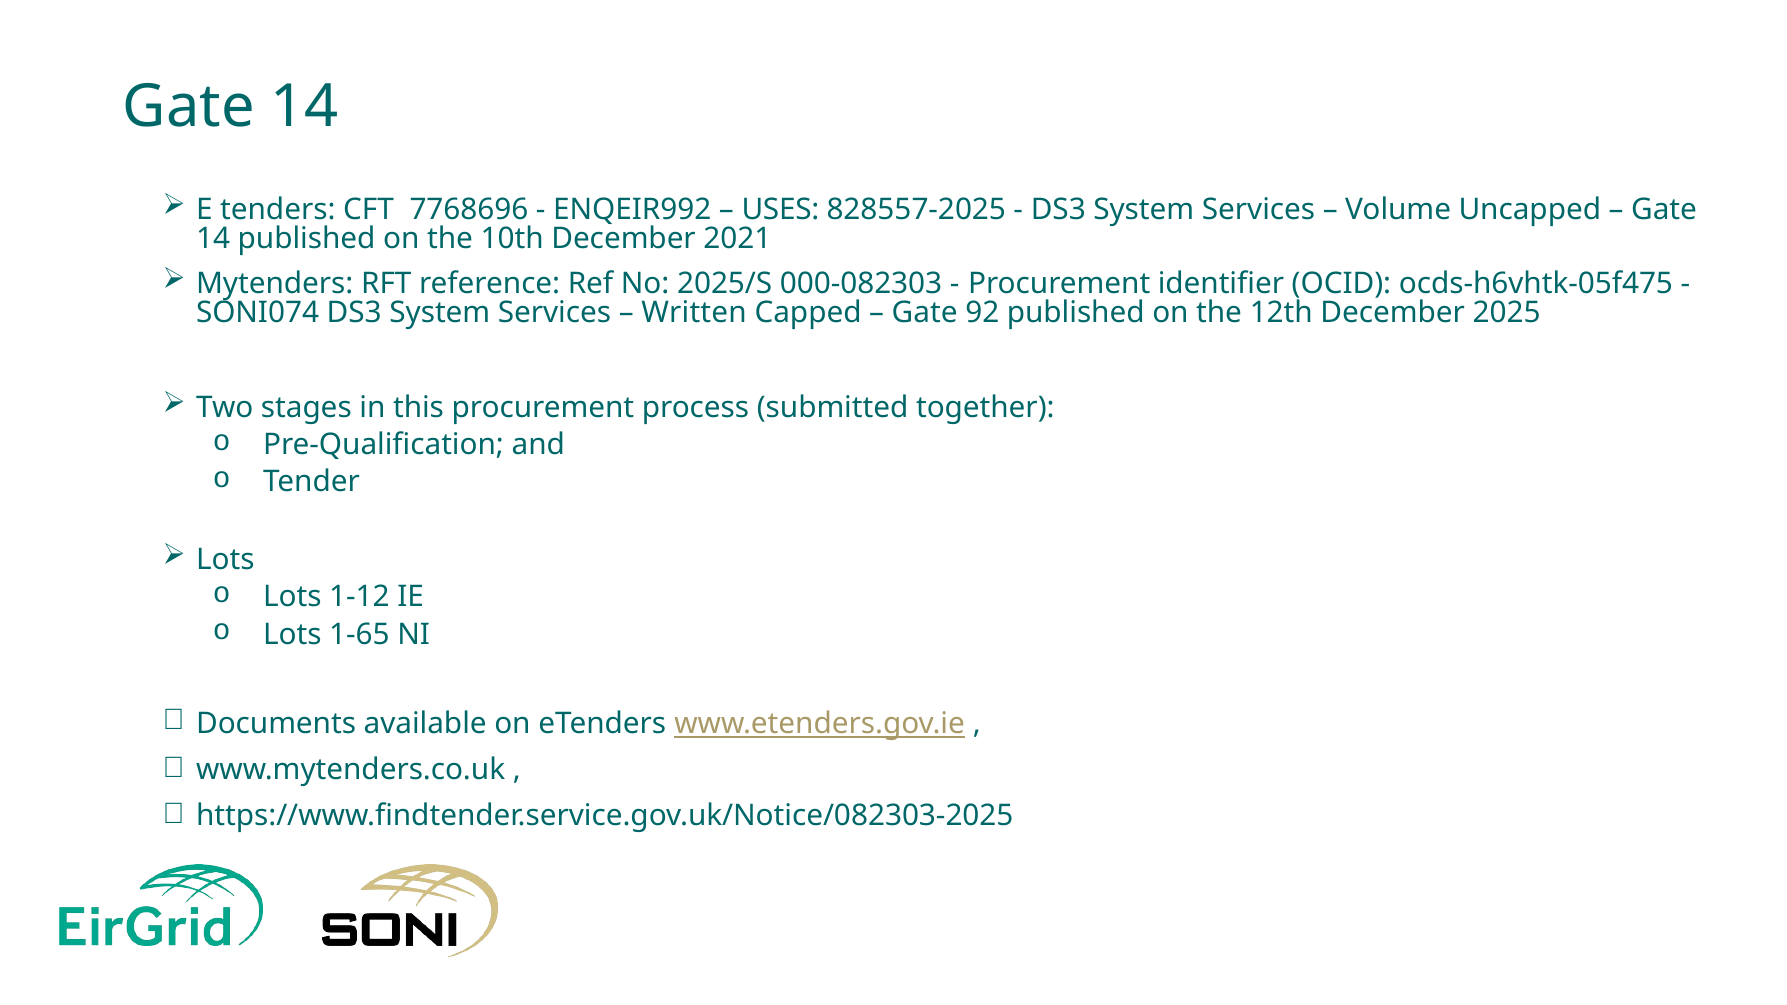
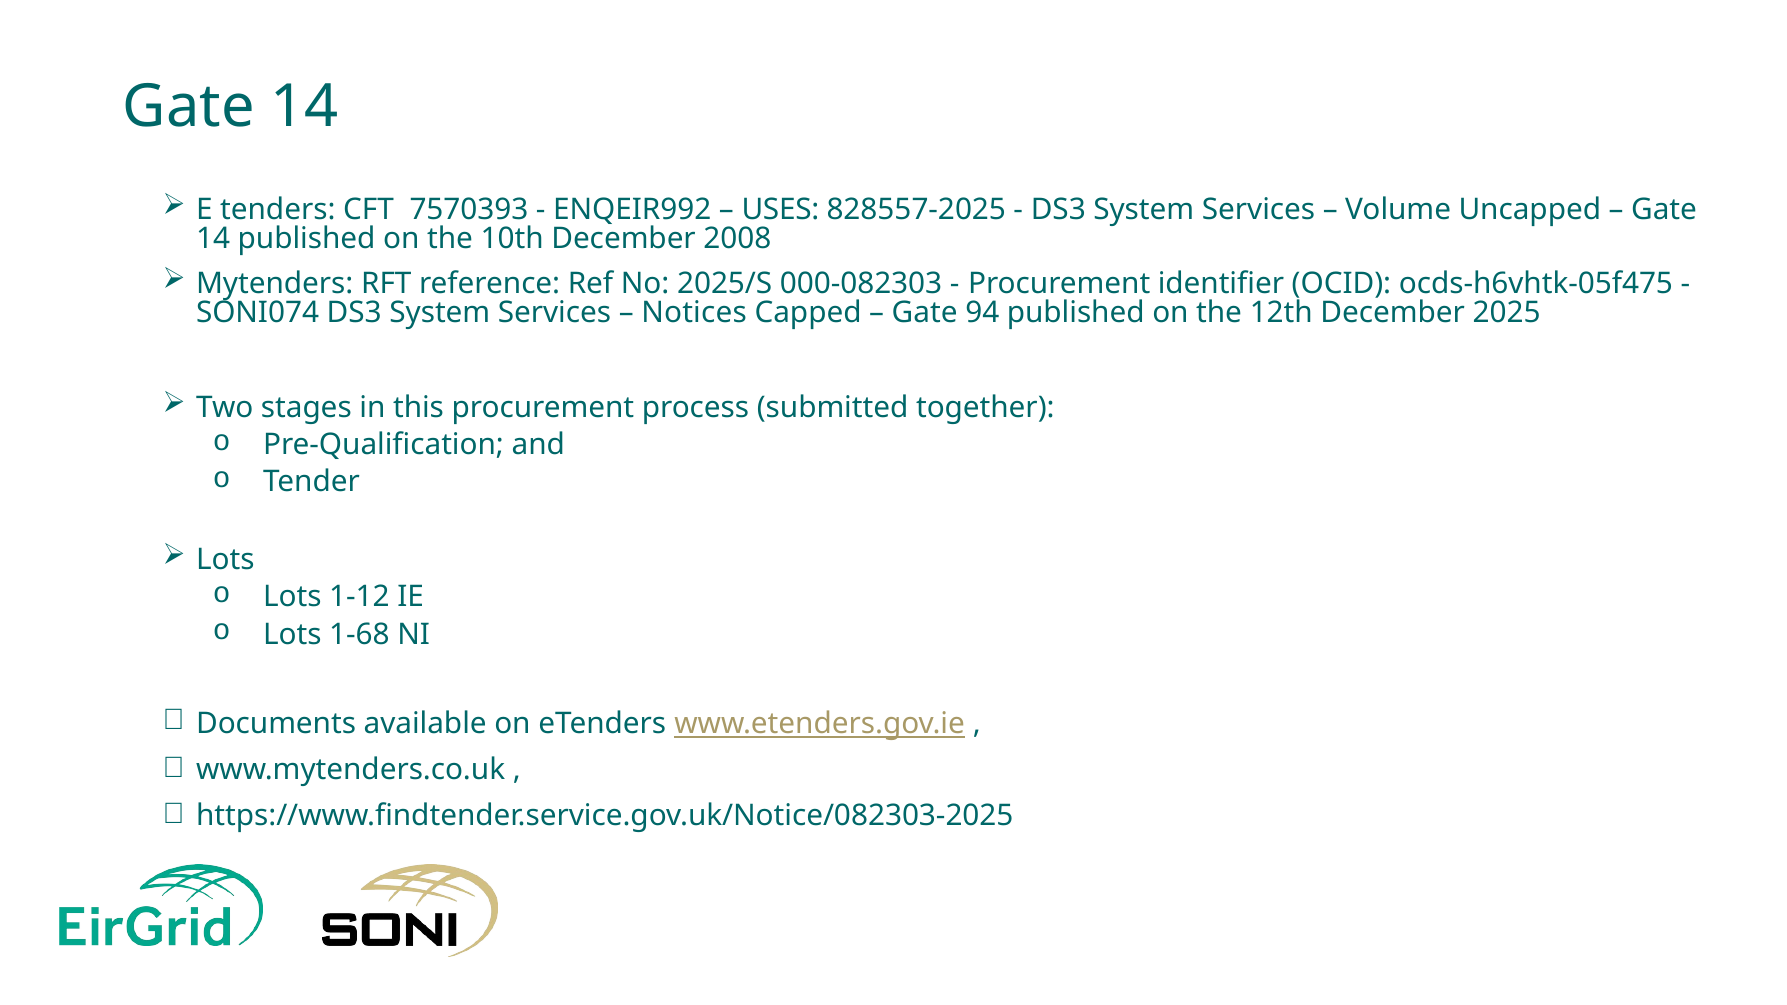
7768696: 7768696 -> 7570393 (469, 210)
2021: 2021 -> 2008 (737, 239)
Written: Written -> Notices (694, 313)
92: 92 -> 94 (982, 313)
1-65: 1-65 -> 1-68 (359, 634)
